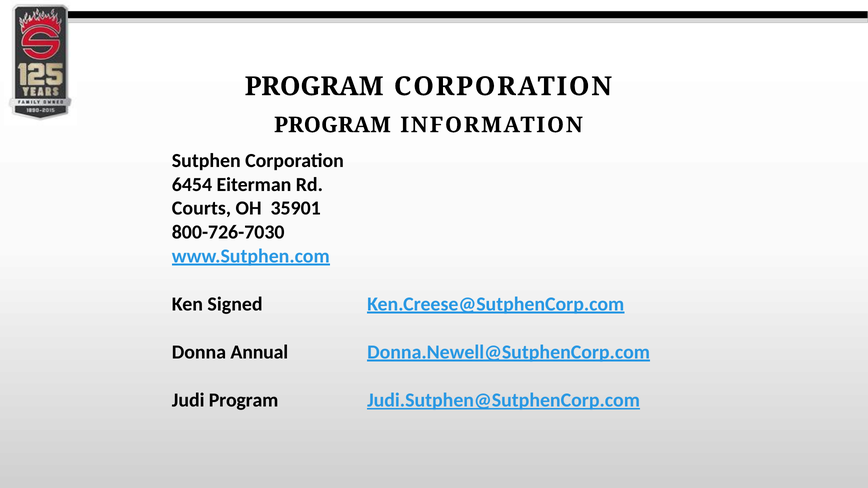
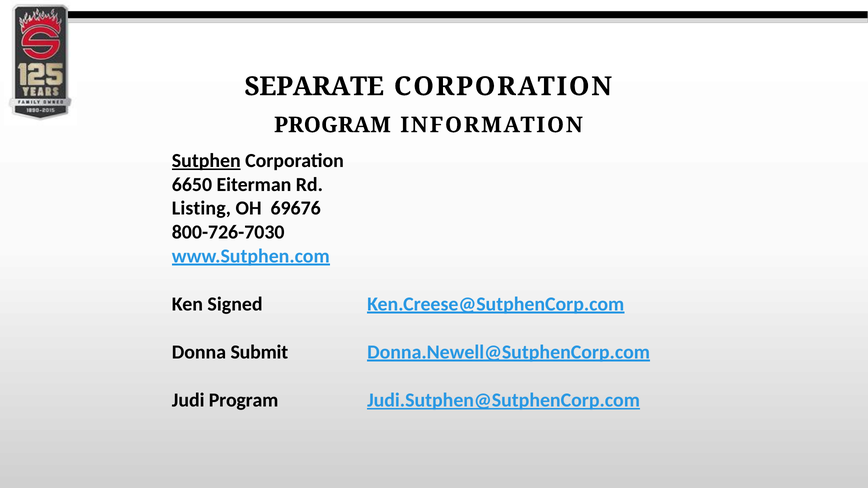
PROGRAM: PROGRAM -> SEPARATE (314, 87)
Sutphen underline: none -> present (206, 161)
6454: 6454 -> 6650 (192, 185)
Courts: Courts -> Listing (201, 208)
35901: 35901 -> 69676 (296, 208)
Annual: Annual -> Submit (259, 352)
